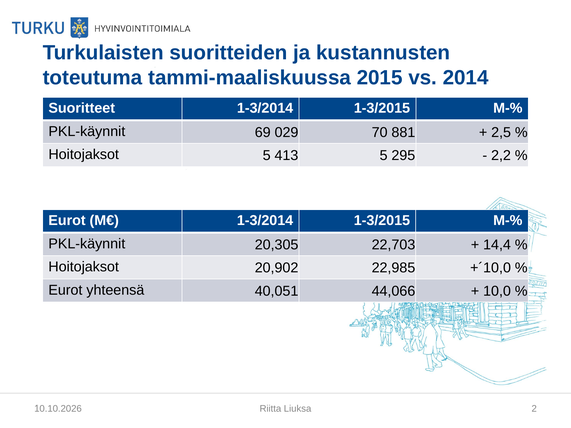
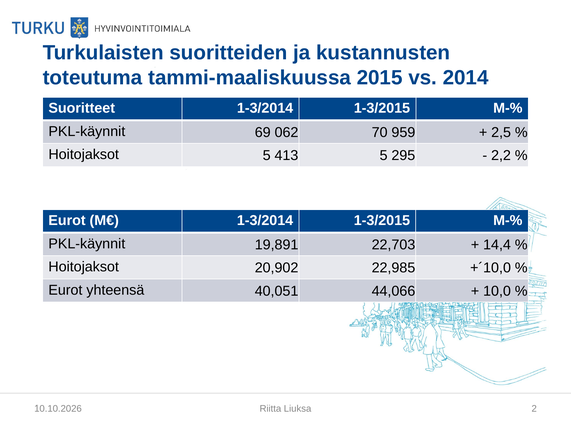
029: 029 -> 062 (287, 133)
881: 881 -> 959 (403, 133)
20,305: 20,305 -> 19,891 (277, 245)
